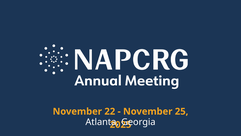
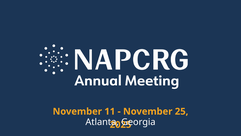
22: 22 -> 11 (110, 111)
